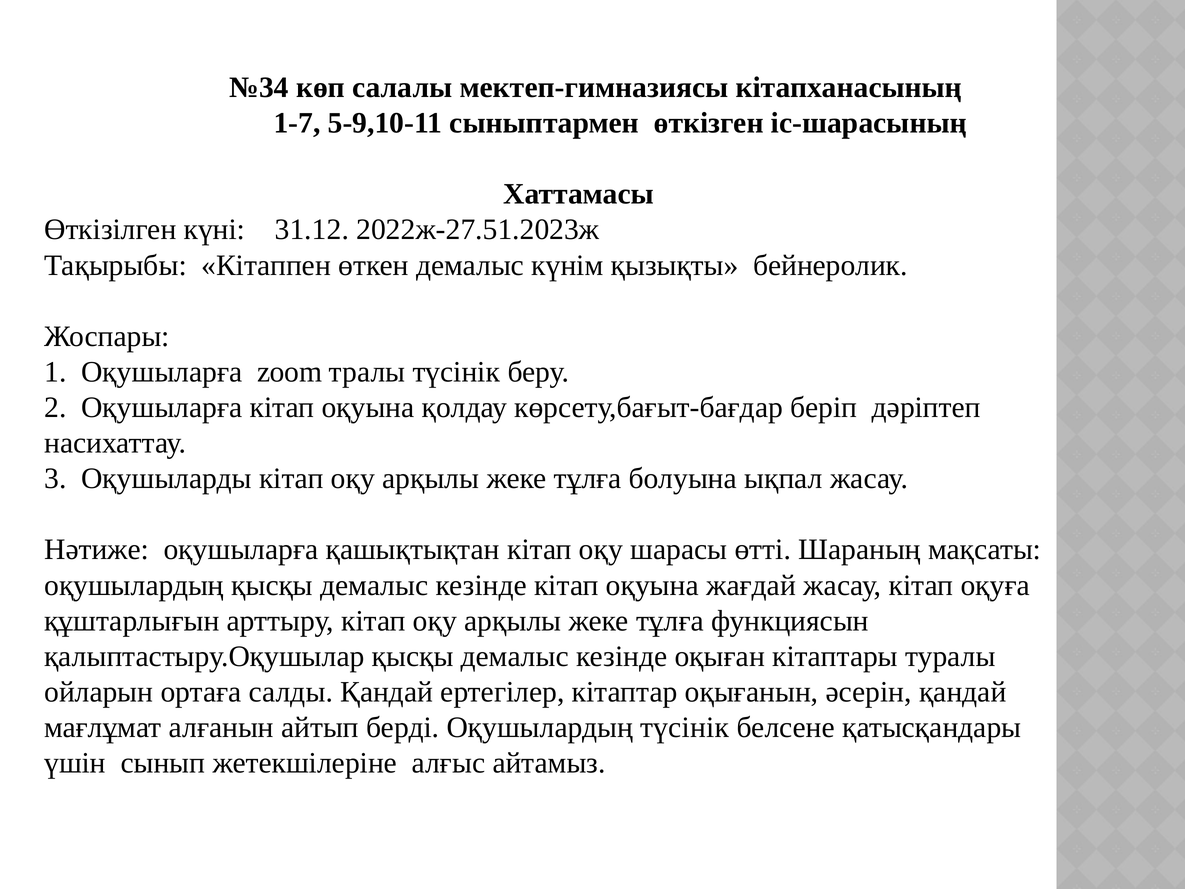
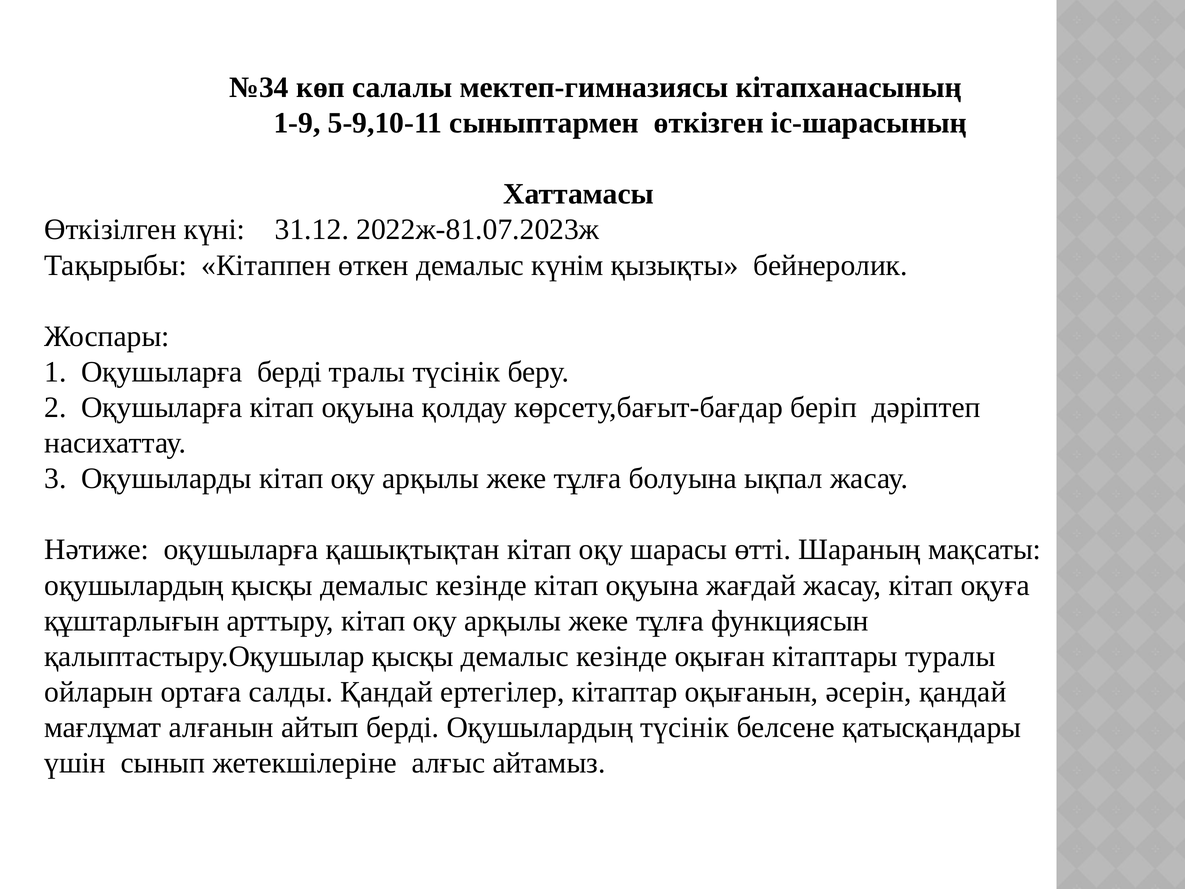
1-7: 1-7 -> 1-9 (297, 123)
2022ж-27.51.2023ж: 2022ж-27.51.2023ж -> 2022ж-81.07.2023ж (478, 230)
Оқушыларға zoom: zoom -> берді (290, 372)
